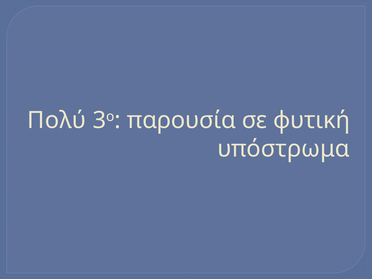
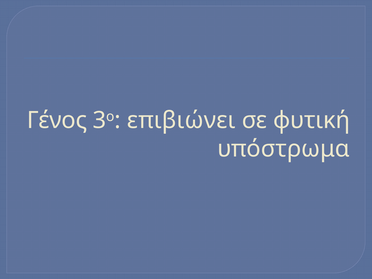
Πολύ: Πολύ -> Γένος (57, 120)
παρουσία: παρουσία -> επιβιώνει (181, 120)
